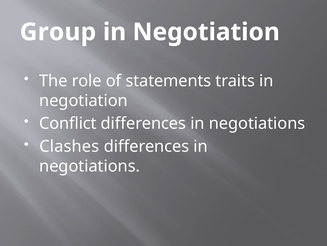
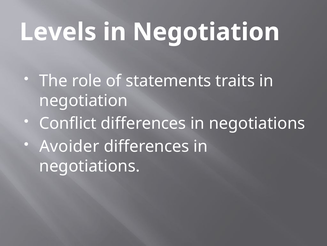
Group: Group -> Levels (58, 32)
Clashes: Clashes -> Avoider (69, 146)
